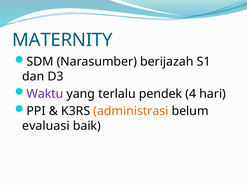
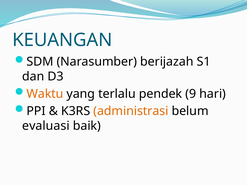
MATERNITY: MATERNITY -> KEUANGAN (62, 40)
Waktu colour: purple -> orange (45, 94)
4: 4 -> 9 (191, 94)
